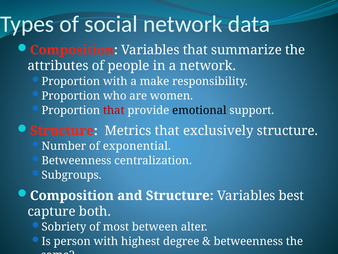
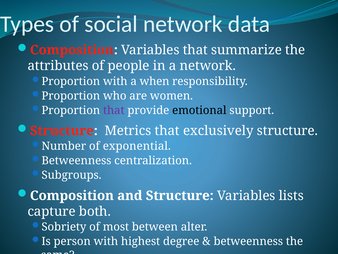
make: make -> when (155, 81)
that colour: red -> purple (114, 110)
best: best -> lists (291, 195)
